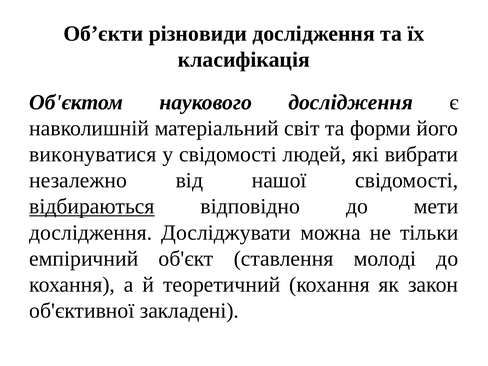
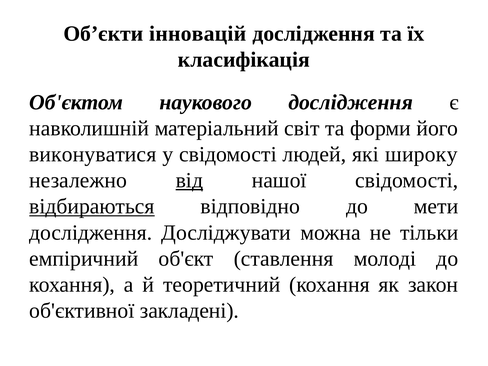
різновиди: різновиди -> інновацій (198, 34)
вибрати: вибрати -> широку (421, 154)
від underline: none -> present (189, 180)
